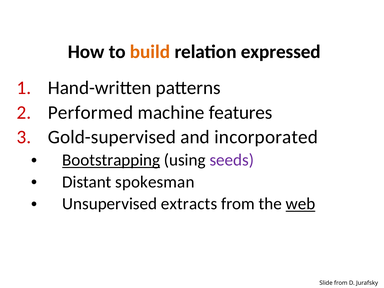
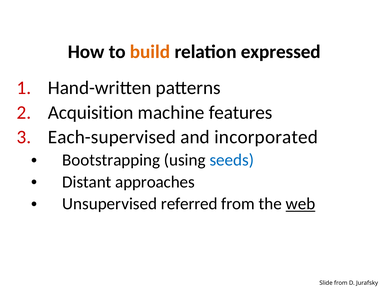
Performed: Performed -> Acquisition (91, 112)
Gold-supervised: Gold-supervised -> Each-supervised (112, 137)
Bootstrapping underline: present -> none (111, 160)
seeds colour: purple -> blue (232, 160)
spokesman: spokesman -> approaches (155, 182)
extracts: extracts -> referred (189, 204)
